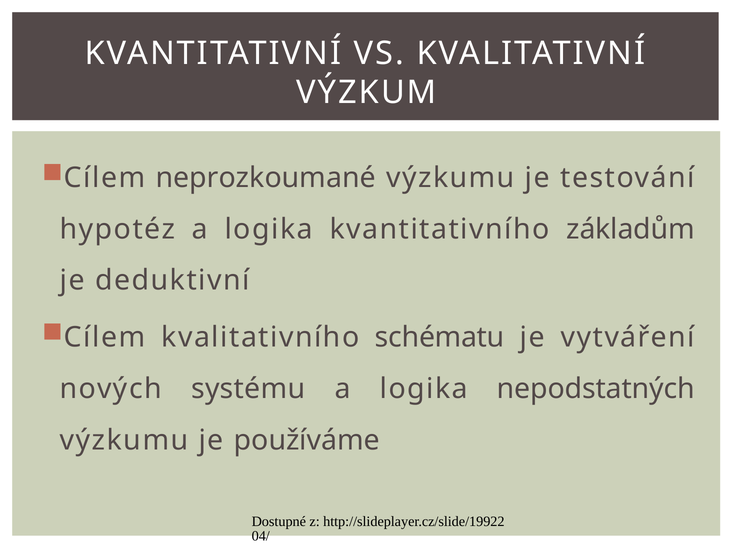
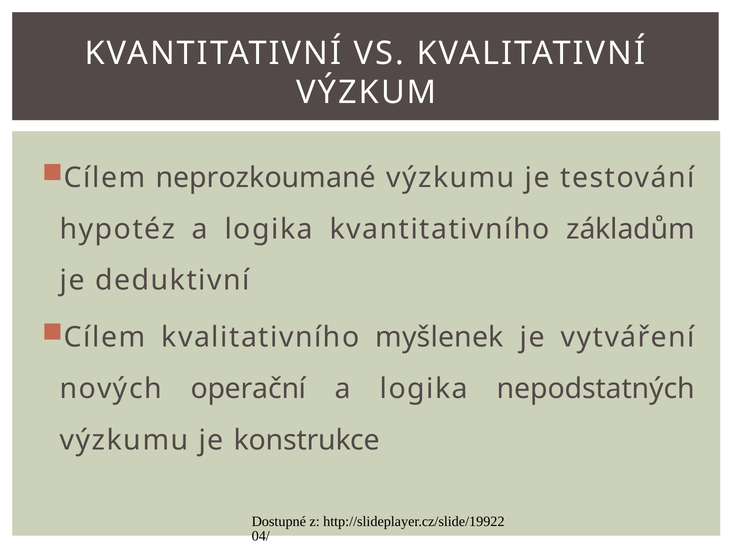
schématu: schématu -> myšlenek (440, 337)
systému: systému -> operační (249, 389)
používáme: používáme -> konstrukce (307, 440)
